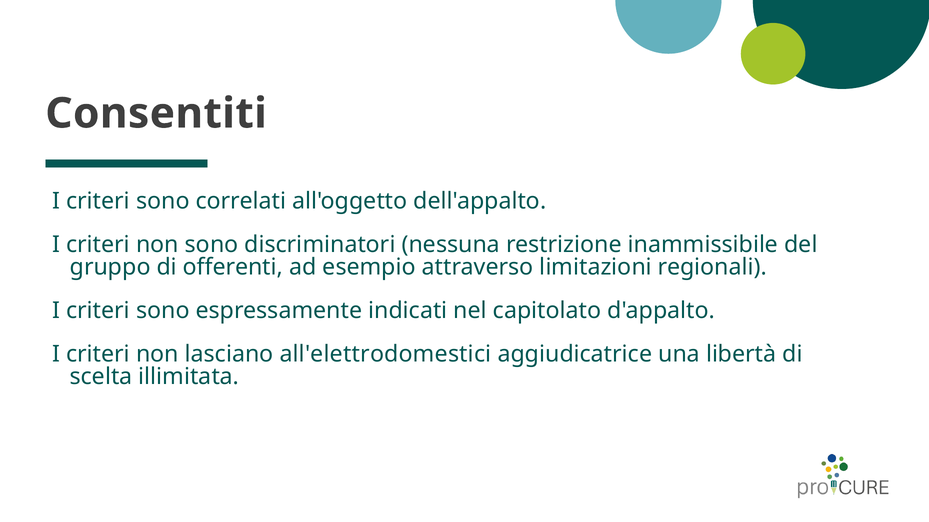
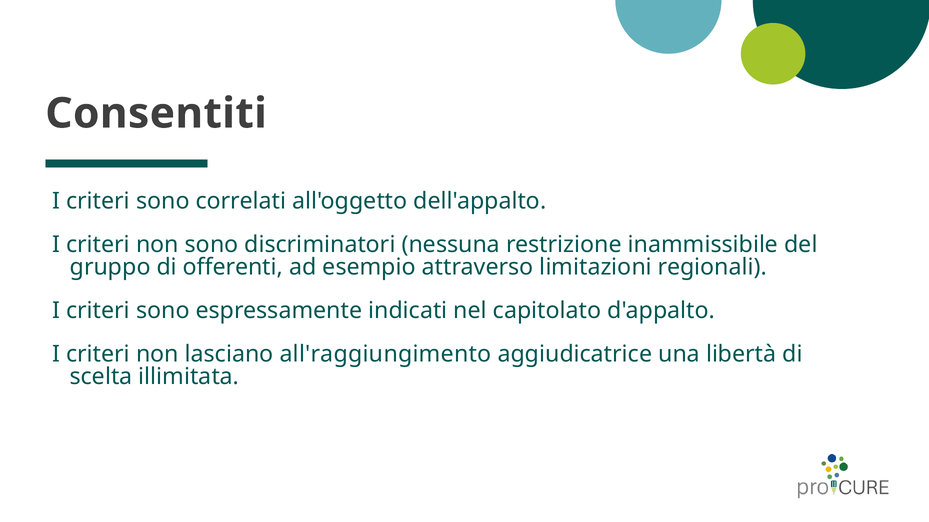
all'elettrodomestici: all'elettrodomestici -> all'raggiungimento (385, 355)
